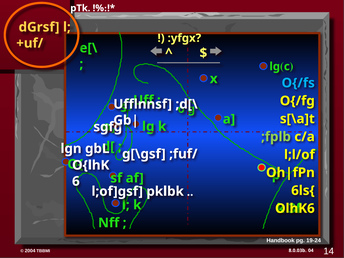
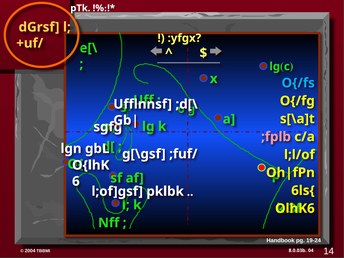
;fplb colour: light green -> pink (276, 137)
